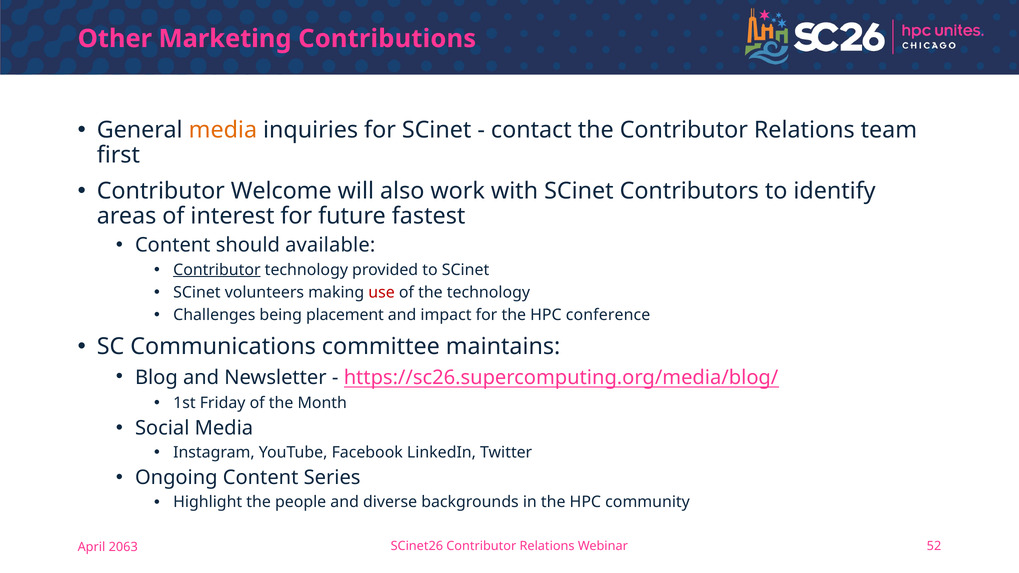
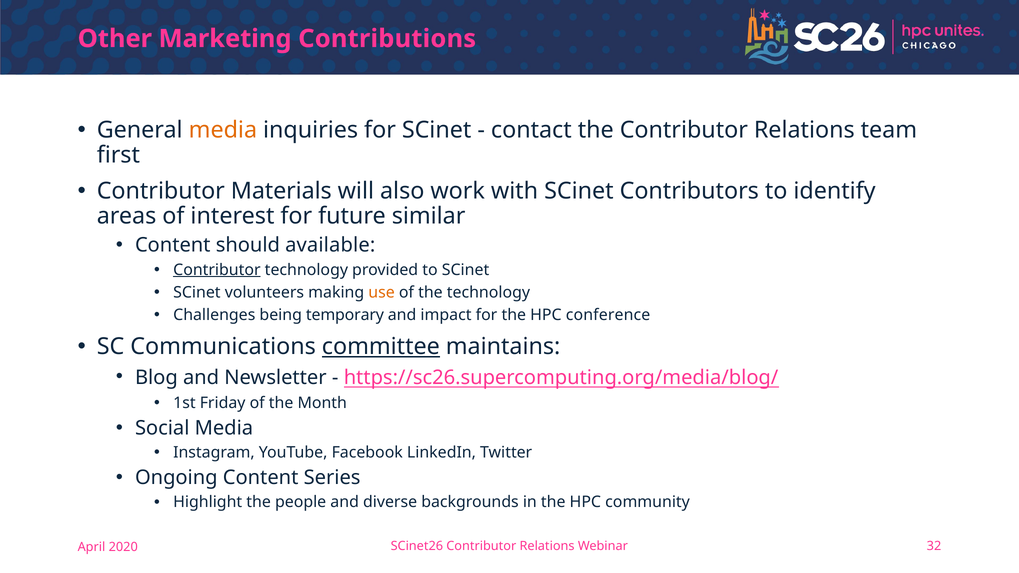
Welcome: Welcome -> Materials (281, 191)
fastest: fastest -> similar (429, 216)
use colour: red -> orange (382, 292)
placement: placement -> temporary (345, 315)
committee underline: none -> present (381, 347)
52: 52 -> 32 (934, 546)
2063: 2063 -> 2020 (123, 547)
